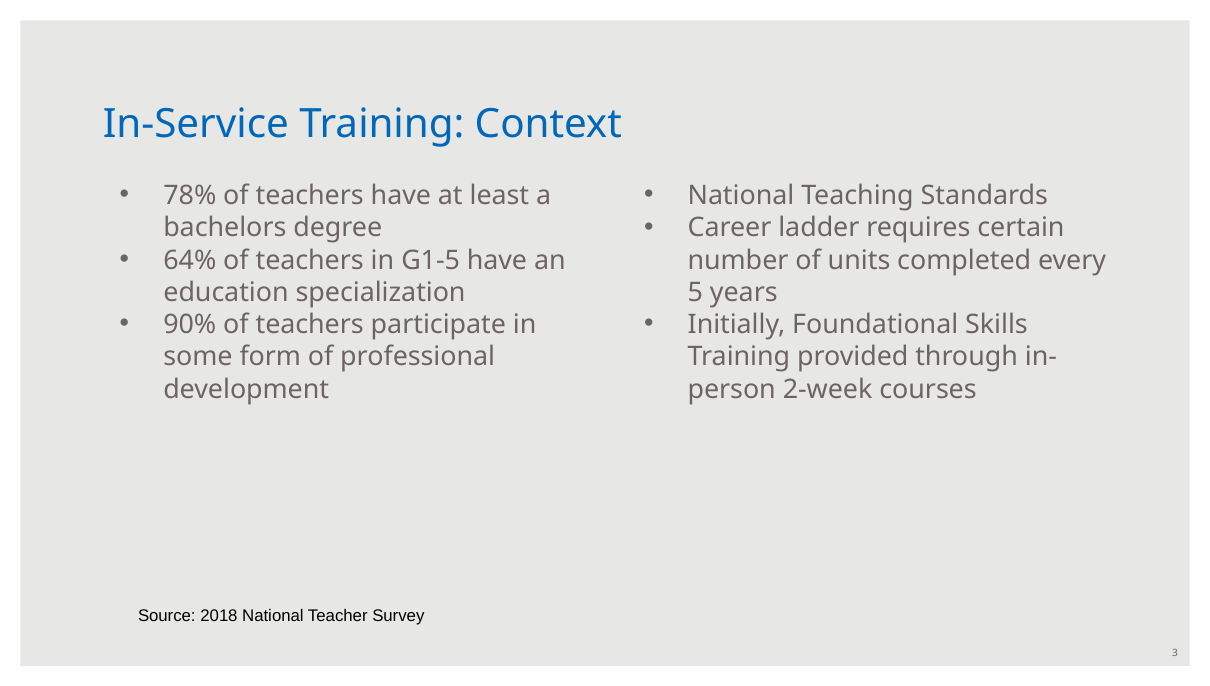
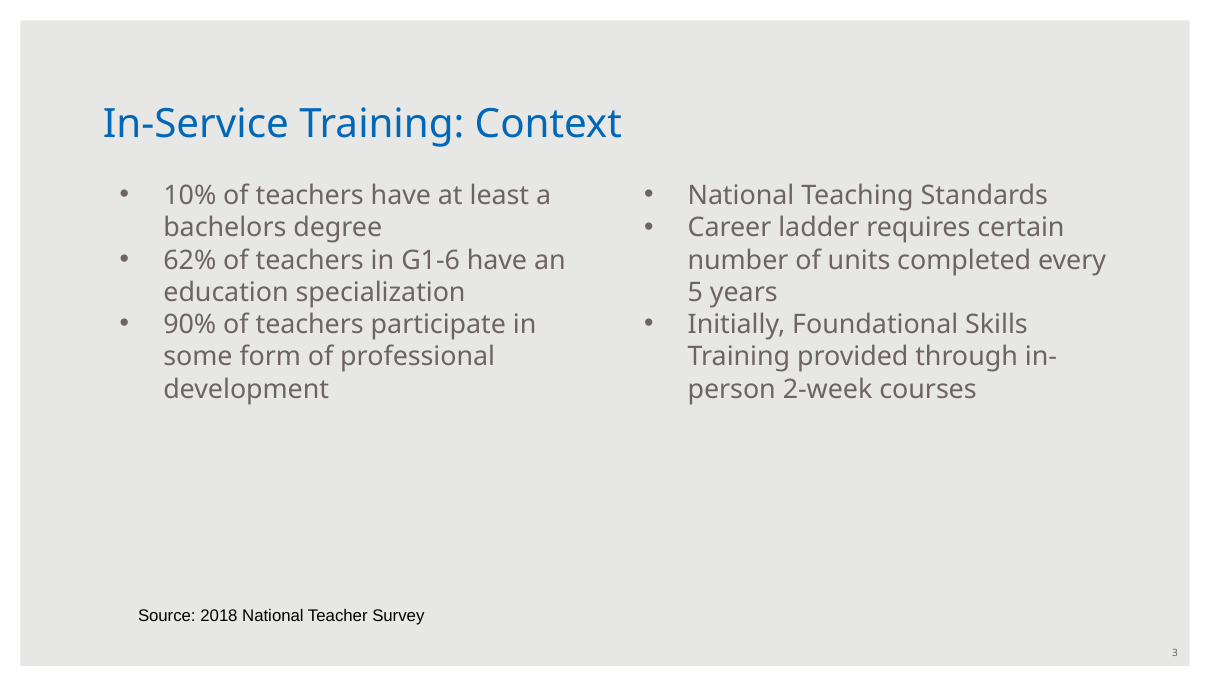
78%: 78% -> 10% (190, 196)
64%: 64% -> 62% (190, 260)
G1-5: G1-5 -> G1-6 (431, 260)
